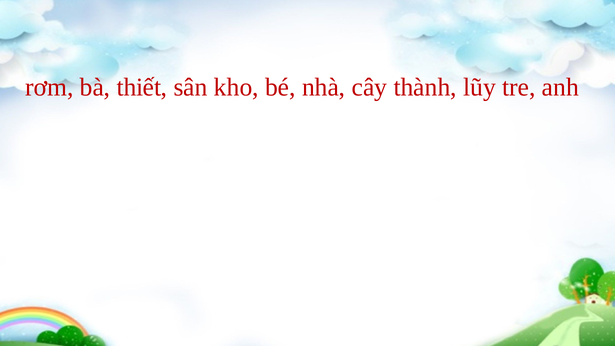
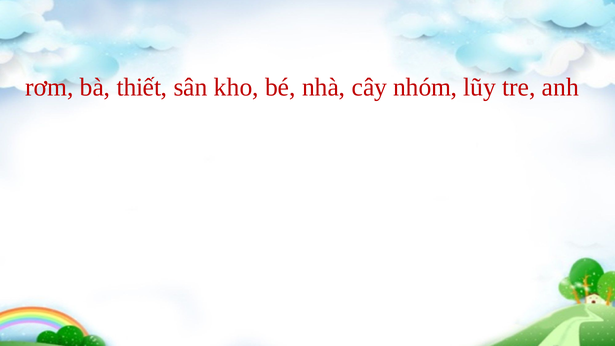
thành: thành -> nhóm (425, 87)
